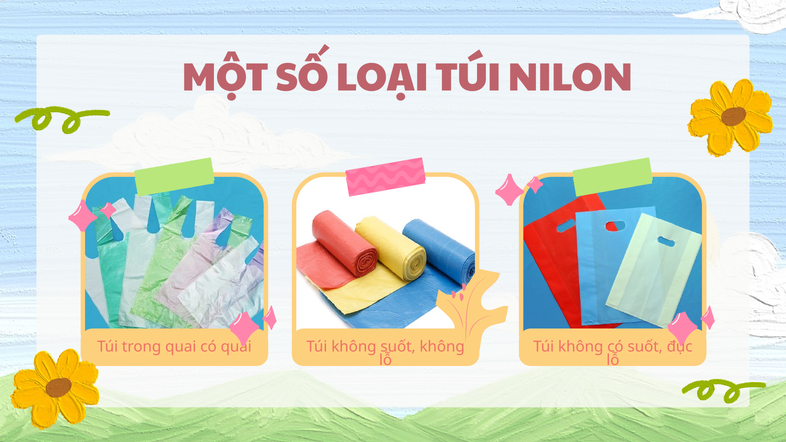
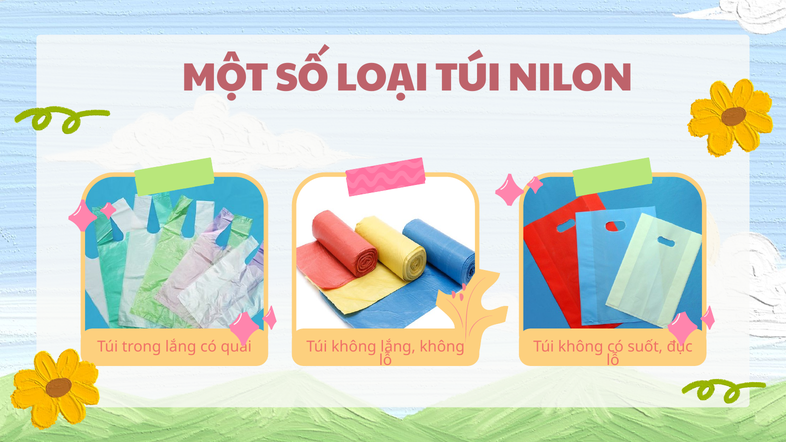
trong quai: quai -> lắng (181, 347)
không suốt: suốt -> lắng (398, 347)
